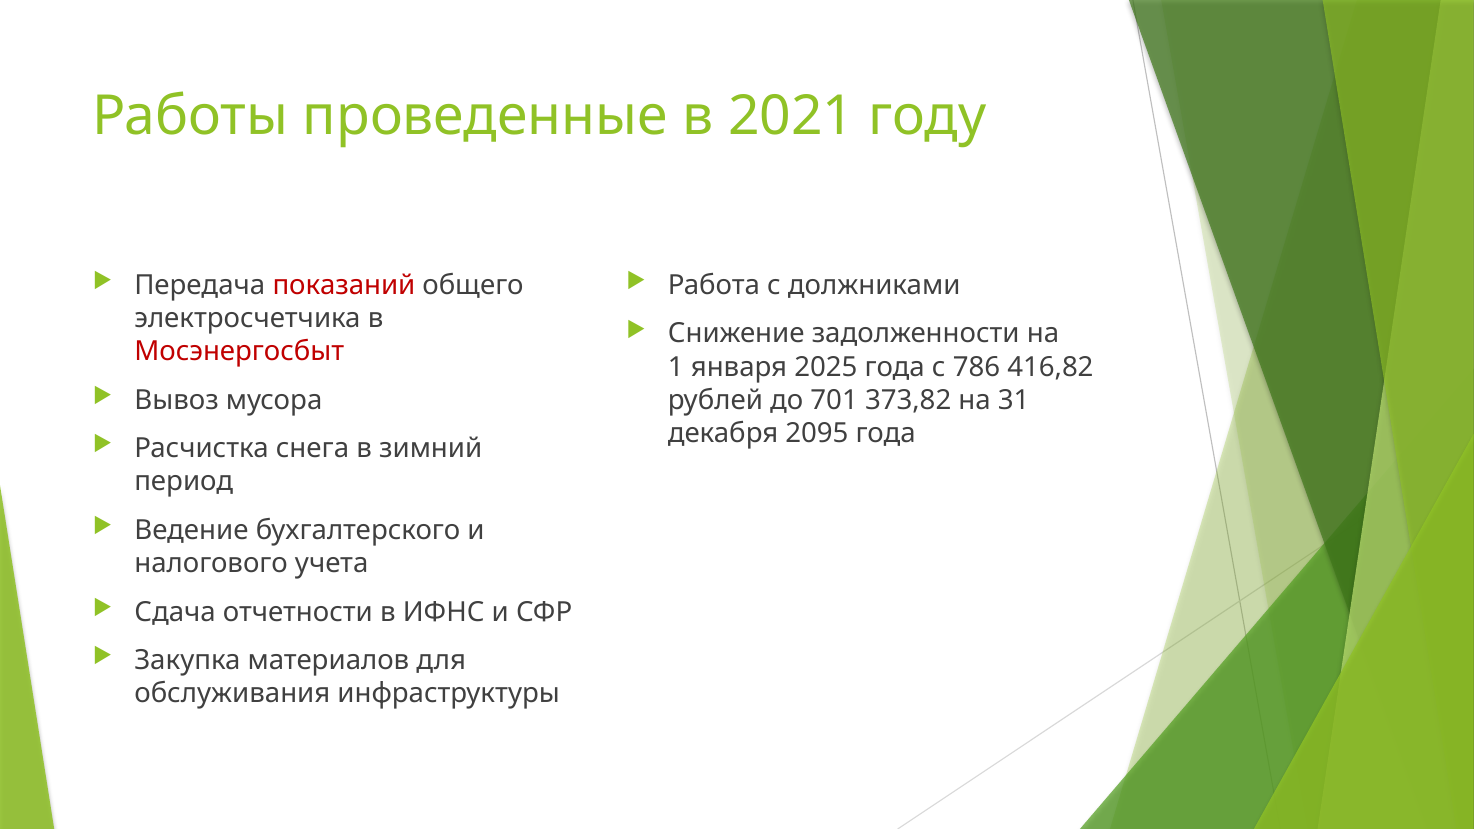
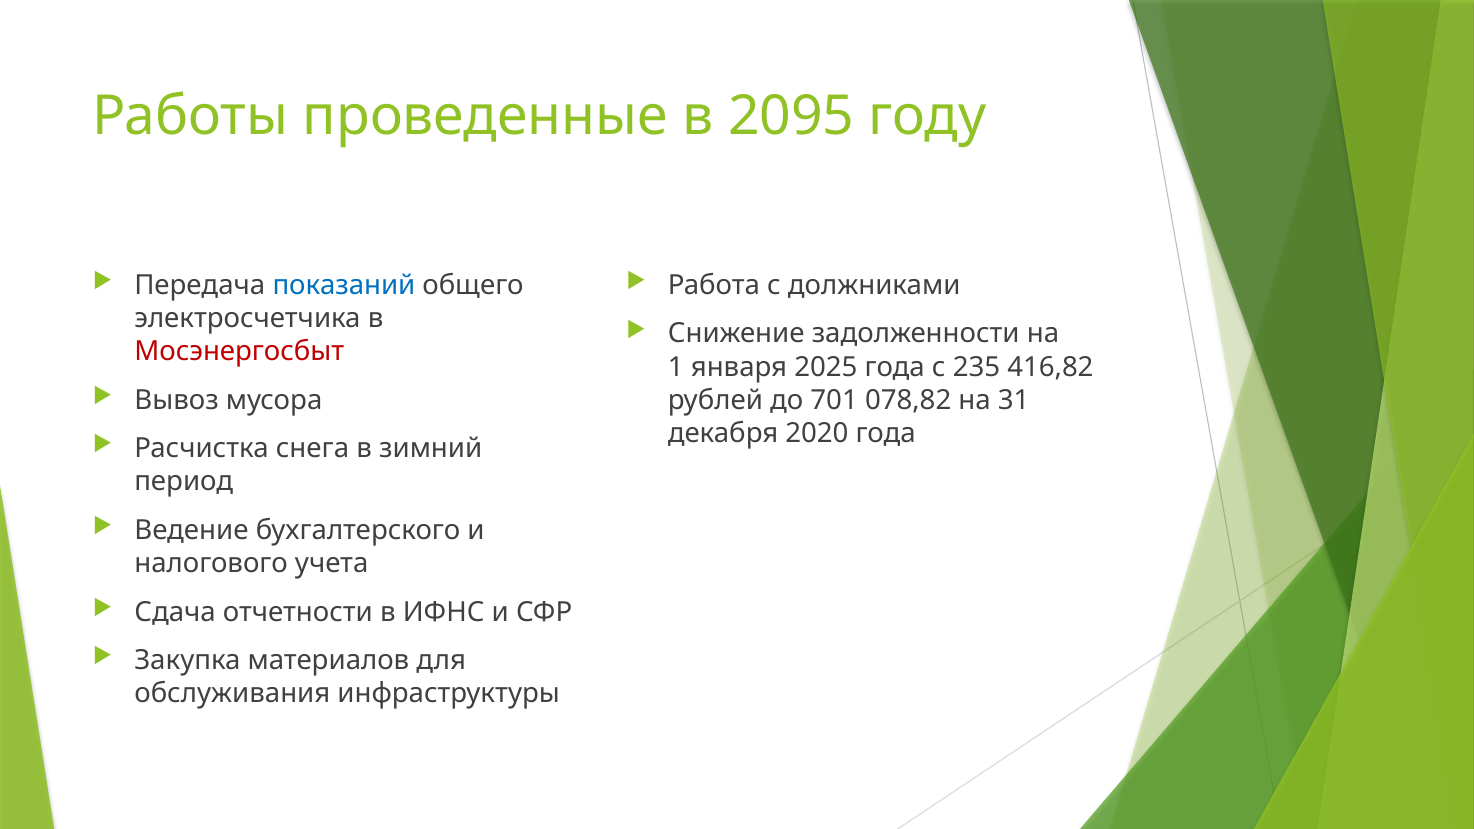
2021: 2021 -> 2095 (791, 116)
показаний colour: red -> blue (344, 285)
786: 786 -> 235 (976, 367)
373,82: 373,82 -> 078,82 (908, 400)
2095: 2095 -> 2020 (817, 433)
